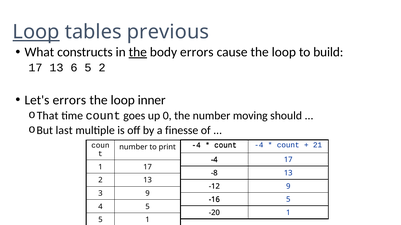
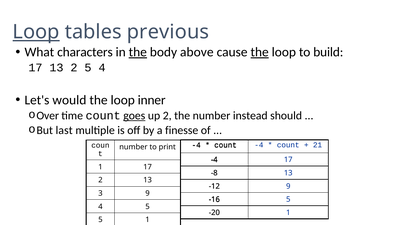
constructs: constructs -> characters (85, 52)
body errors: errors -> above (197, 52)
the underline: none -> present (260, 52)
13 6: 6 -> 2 (74, 68)
5 2: 2 -> 4 (102, 68)
Let's errors: errors -> would (69, 100)
That: That -> Over (48, 116)
goes underline: none -> present (134, 116)
up 0: 0 -> 2 (167, 116)
moving: moving -> instead (250, 116)
